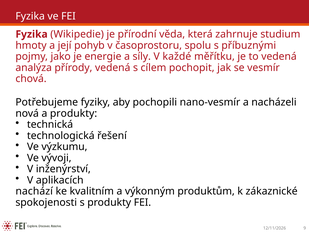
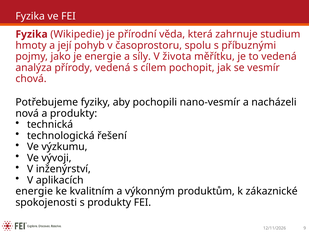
každé: každé -> života (177, 56)
nachází: nachází -> energie (34, 191)
